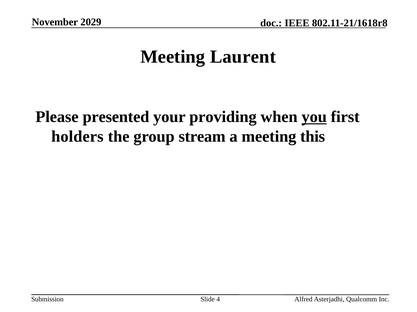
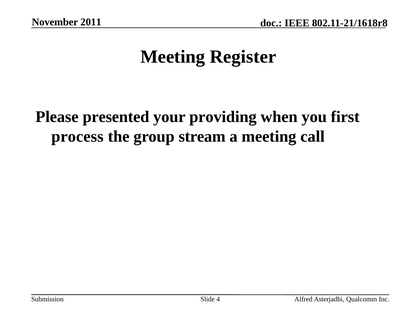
2029: 2029 -> 2011 (91, 22)
Laurent: Laurent -> Register (243, 57)
you underline: present -> none (314, 117)
holders: holders -> process (77, 137)
this: this -> call (313, 137)
